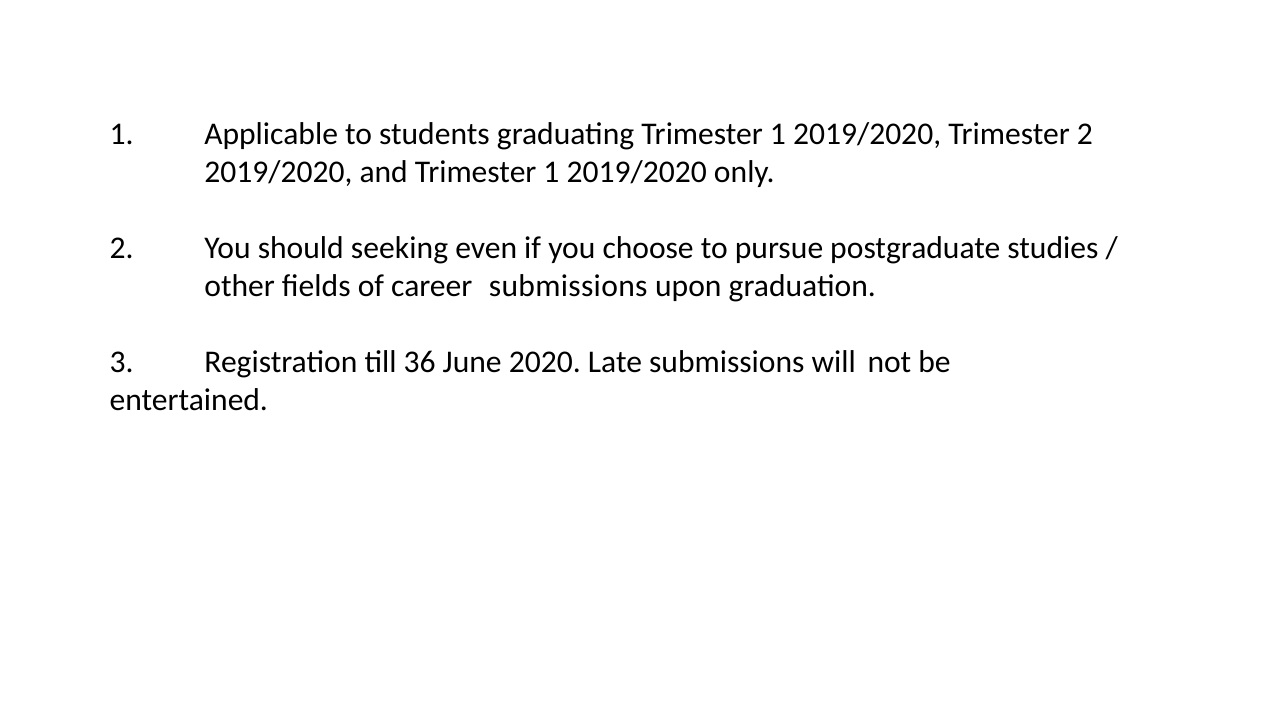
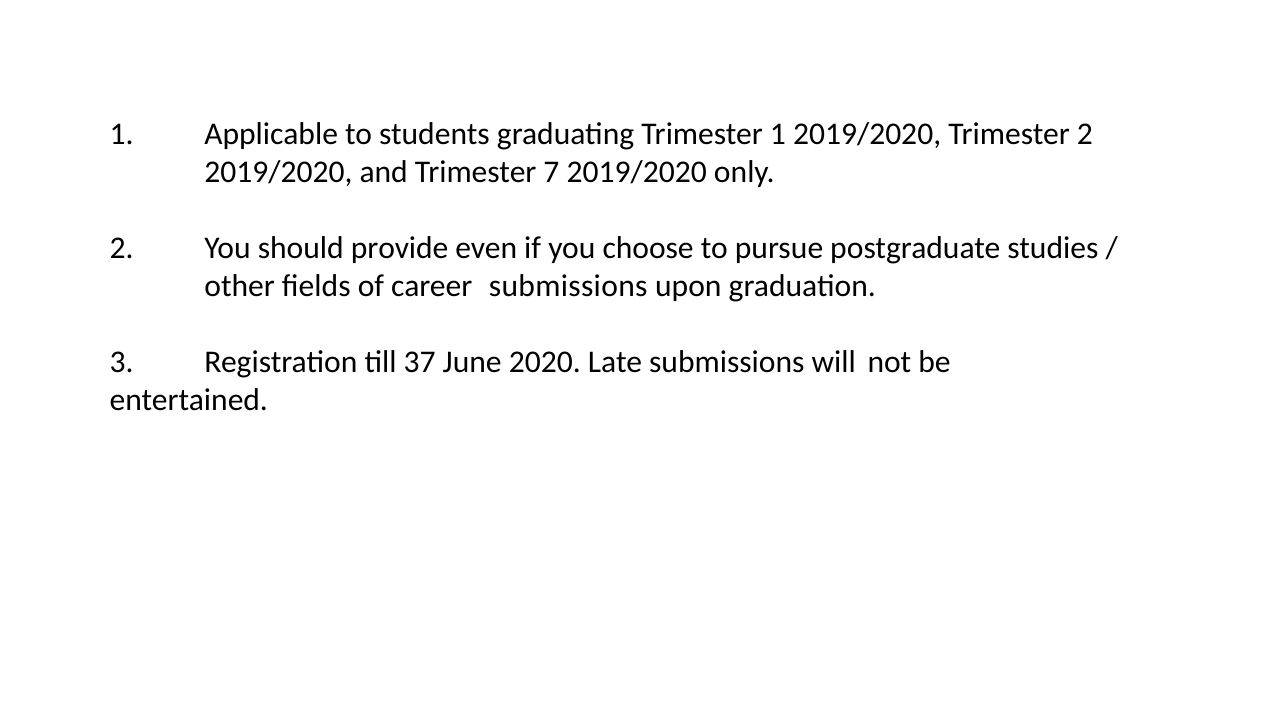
and Trimester 1: 1 -> 7 (551, 173)
seeking: seeking -> provide (400, 248)
36: 36 -> 37 (420, 362)
